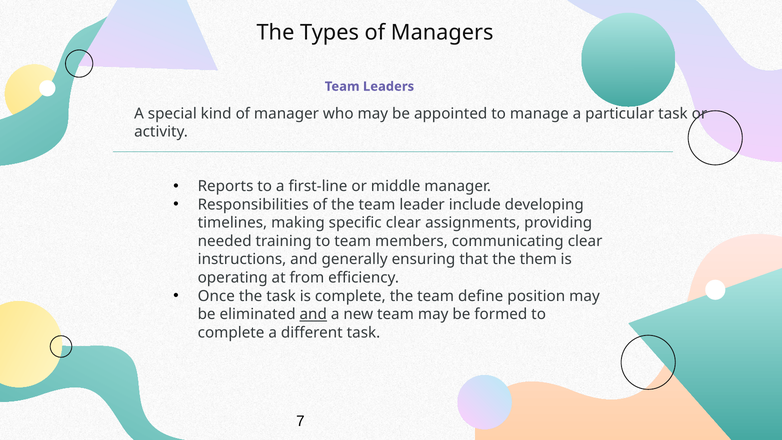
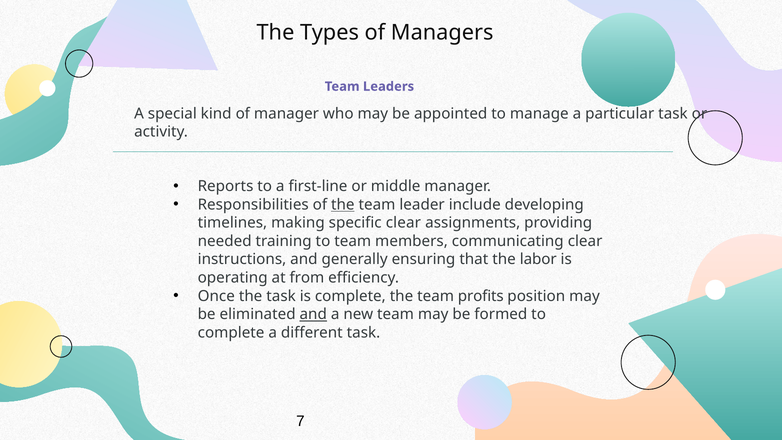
the underline: none -> present (343, 205)
them: them -> labor (538, 259)
define: define -> profits (481, 296)
